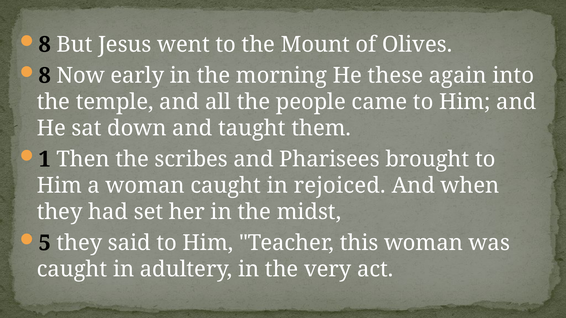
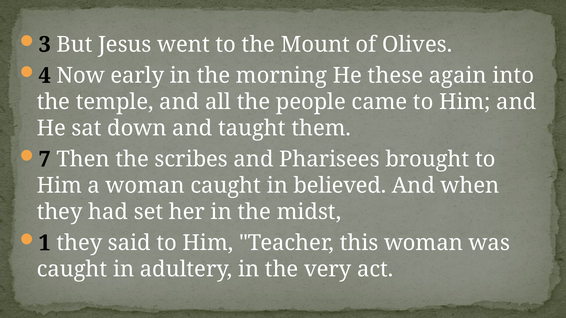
8: 8 -> 3 (45, 45)
8: 8 -> 4 (45, 76)
1: 1 -> 7 (45, 160)
rejoiced: rejoiced -> believed (340, 186)
5: 5 -> 1 (45, 243)
